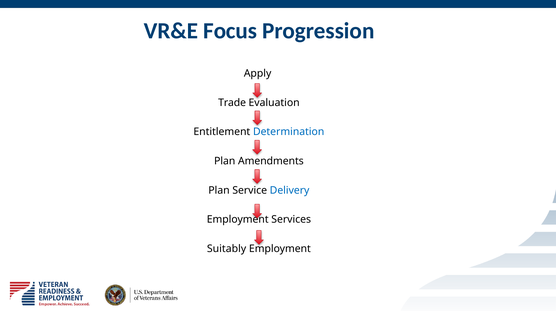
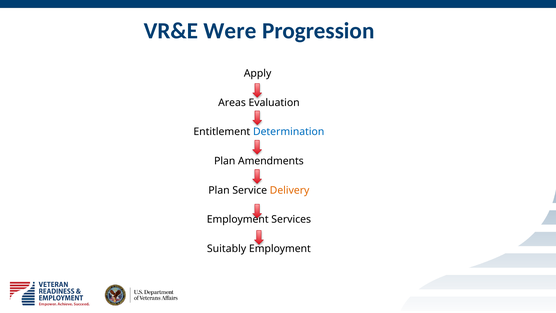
Focus: Focus -> Were (230, 31)
Trade: Trade -> Areas (232, 103)
Delivery colour: blue -> orange (290, 190)
